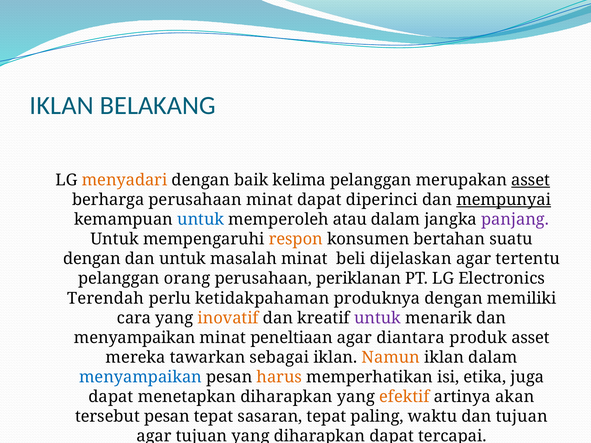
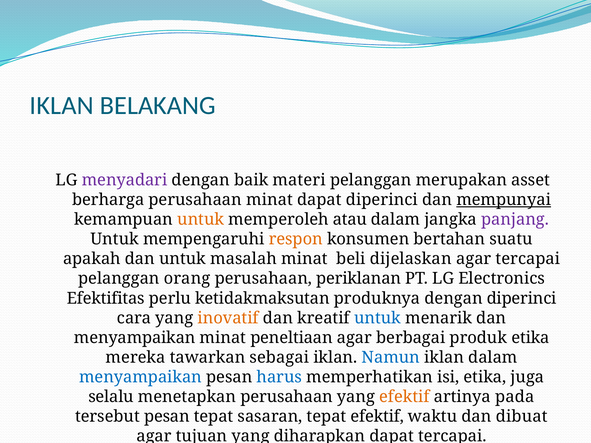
menyadari colour: orange -> purple (125, 180)
kelima: kelima -> materi (299, 180)
asset underline: present -> none (531, 180)
untuk colour: blue -> orange (201, 220)
dengan: dengan -> apakah (92, 259)
agar tertentu: tertentu -> tercapai (528, 259)
Terendah: Terendah -> Efektifitas (106, 298)
ketidakpahaman: ketidakpahaman -> ketidakmaksutan (262, 298)
dengan memiliki: memiliki -> diperinci (522, 298)
untuk colour: purple -> blue (377, 318)
diantara: diantara -> berbagai (411, 338)
produk asset: asset -> etika (530, 338)
Namun colour: orange -> blue (391, 358)
harus colour: orange -> blue (279, 377)
dapat: dapat -> selalu (111, 397)
menetapkan diharapkan: diharapkan -> perusahaan (287, 397)
akan: akan -> pada (515, 397)
tepat paling: paling -> efektif (377, 417)
dan tujuan: tujuan -> dibuat (522, 417)
